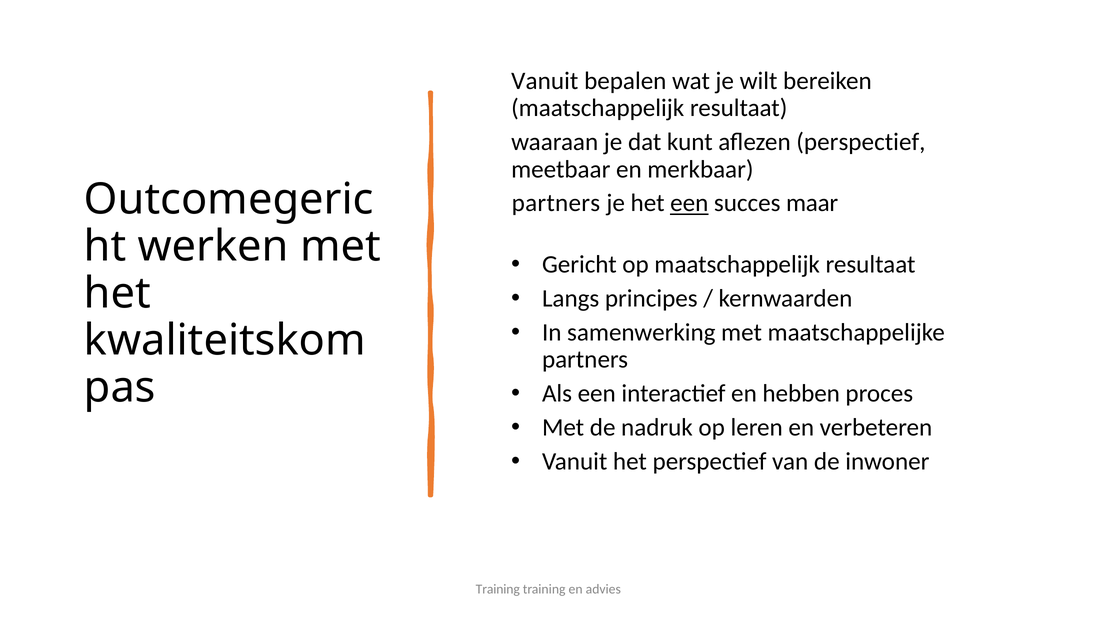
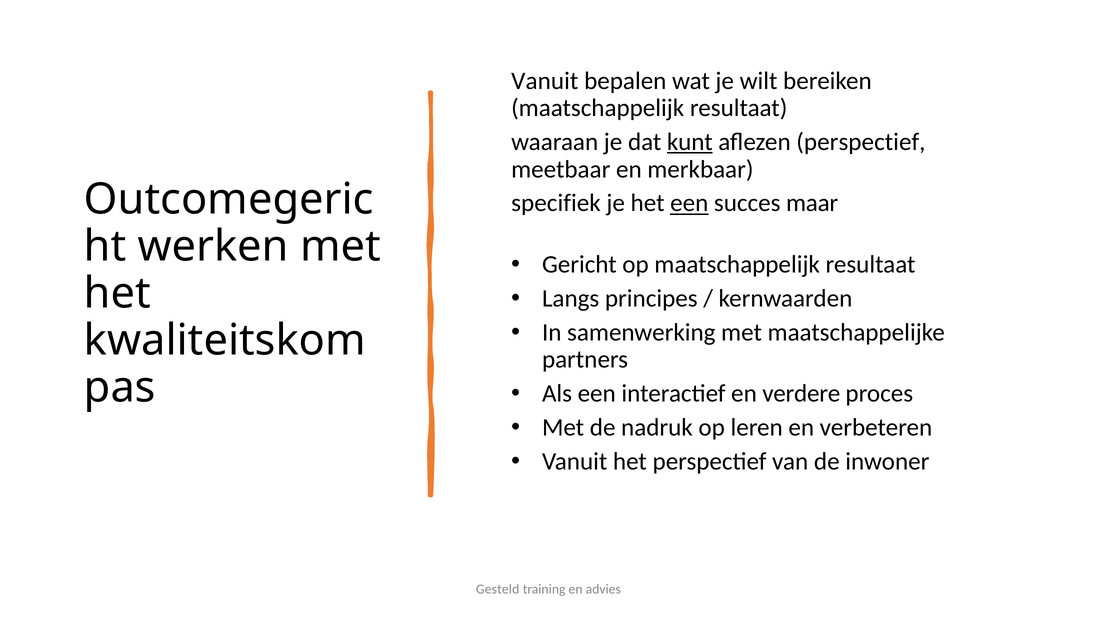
kunt underline: none -> present (690, 142)
partners: partners -> specifiek (556, 203)
hebben: hebben -> verdere (801, 393)
Training: Training -> Gesteld (498, 589)
